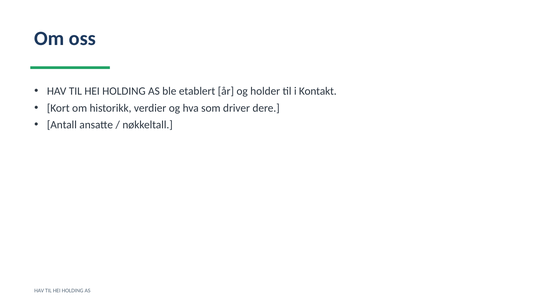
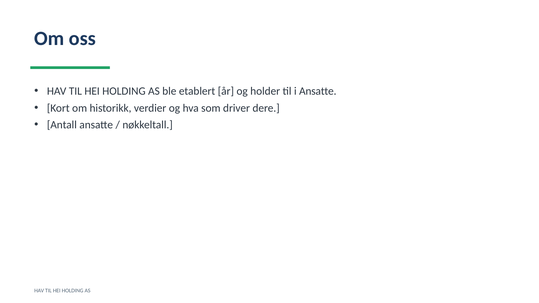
i Kontakt: Kontakt -> Ansatte (318, 91)
